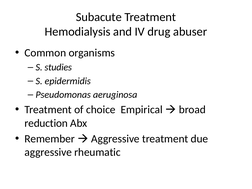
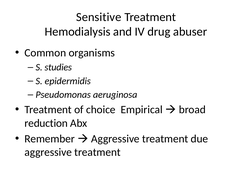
Subacute: Subacute -> Sensitive (99, 17)
rheumatic: rheumatic -> treatment (97, 152)
